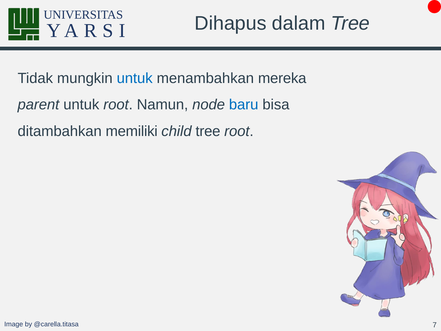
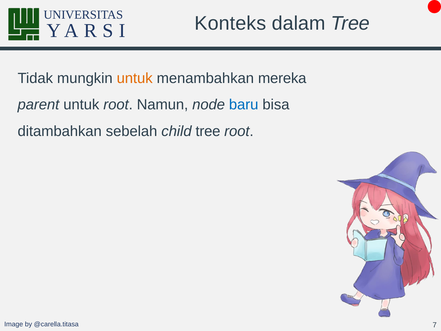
Dihapus: Dihapus -> Konteks (231, 23)
untuk colour: blue -> orange (135, 78)
memiliki: memiliki -> sebelah (132, 131)
